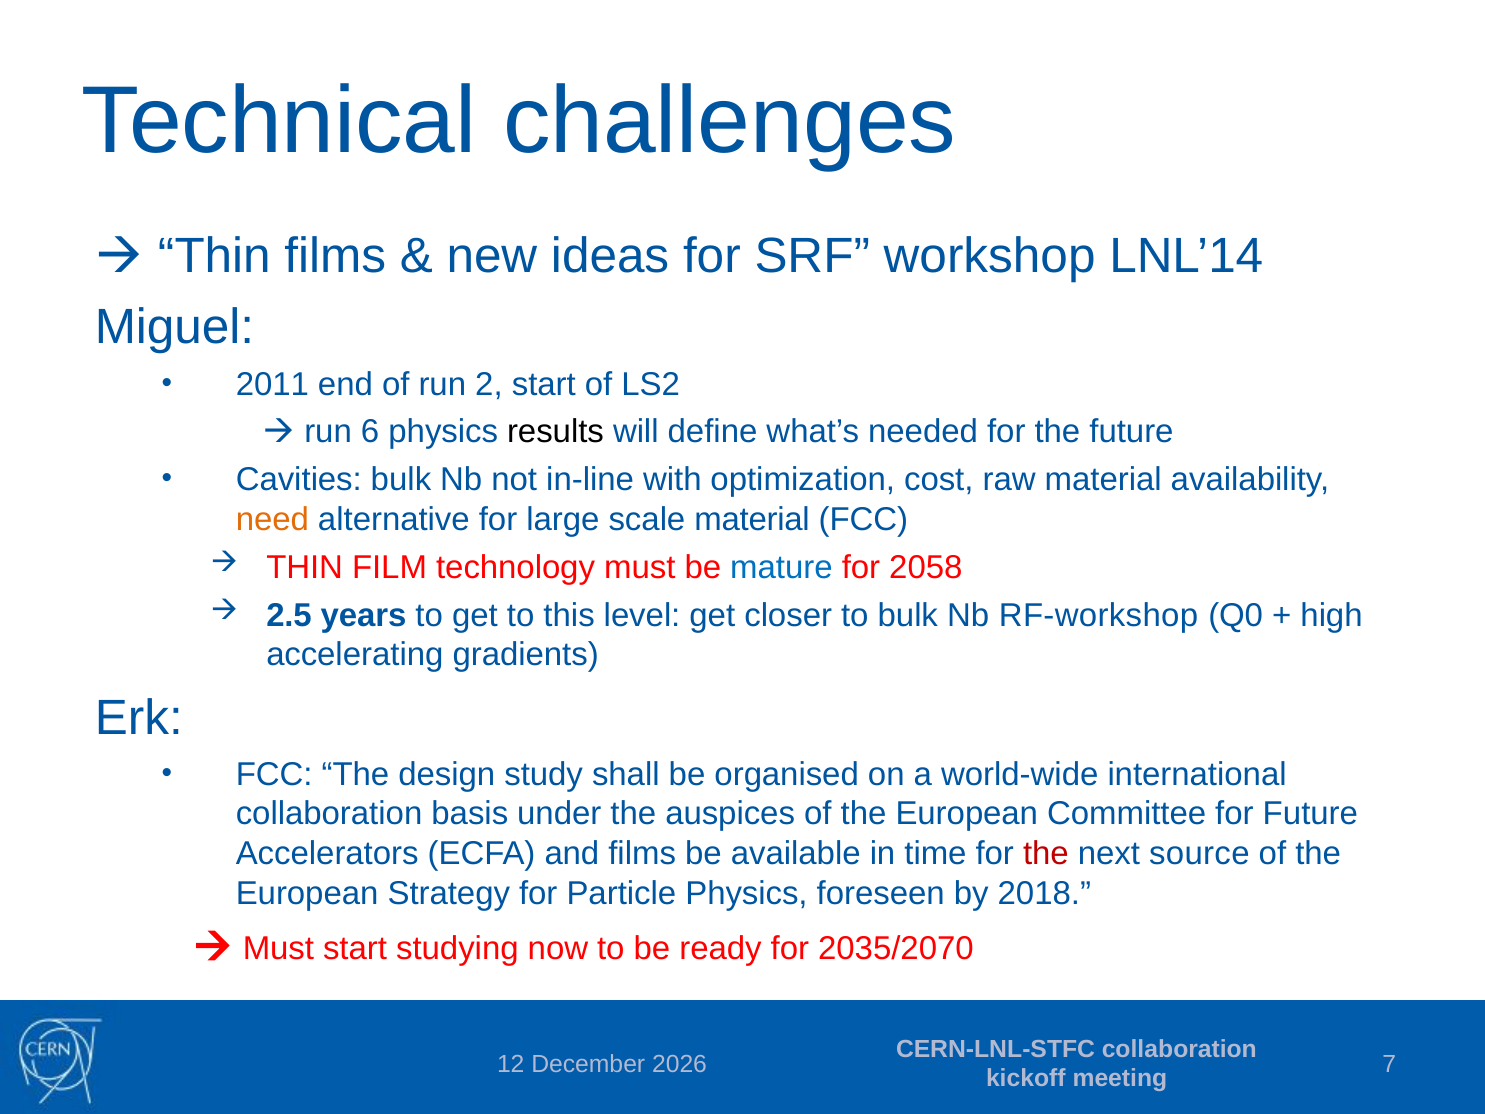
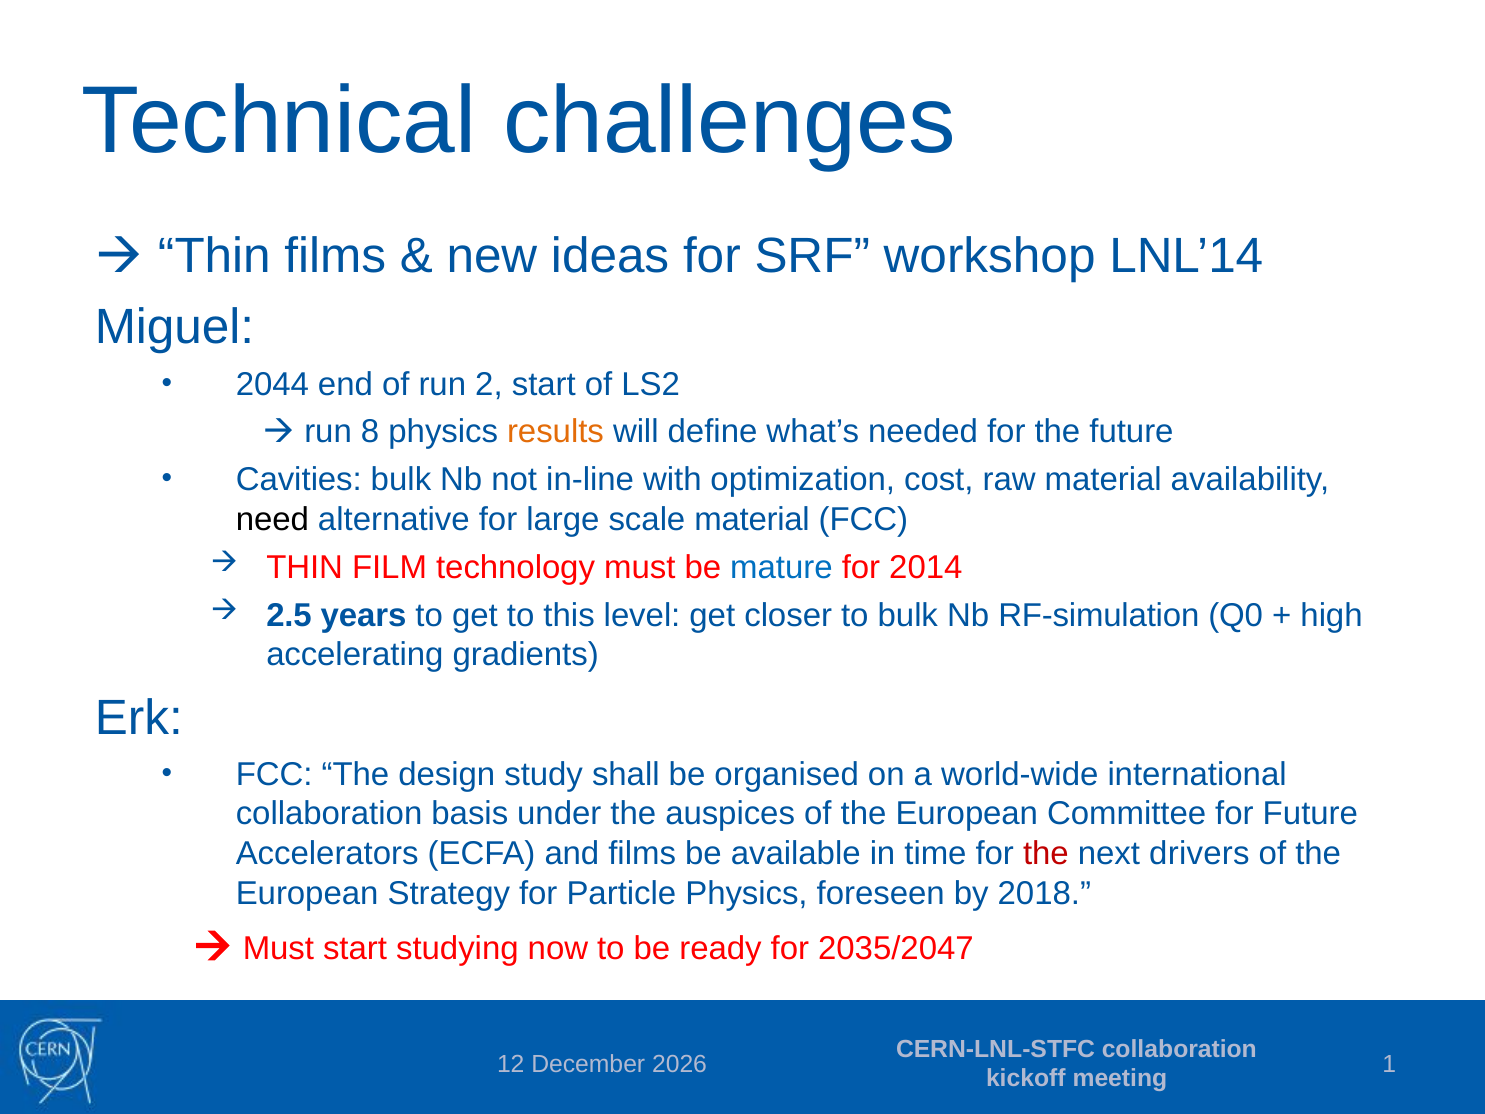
2011: 2011 -> 2044 (272, 384)
6: 6 -> 8 (370, 432)
results colour: black -> orange (555, 432)
need colour: orange -> black (272, 519)
2058: 2058 -> 2014 (926, 567)
RF-workshop: RF-workshop -> RF-simulation (1099, 615)
source: source -> drivers (1199, 853)
2035/2070: 2035/2070 -> 2035/2047 (896, 949)
7: 7 -> 1 (1389, 1064)
